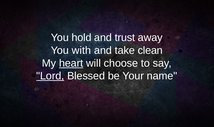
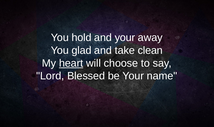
and trust: trust -> your (125, 38)
with: with -> glad (82, 50)
Lord underline: present -> none (50, 76)
